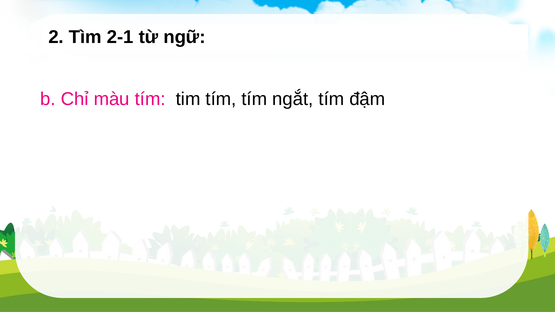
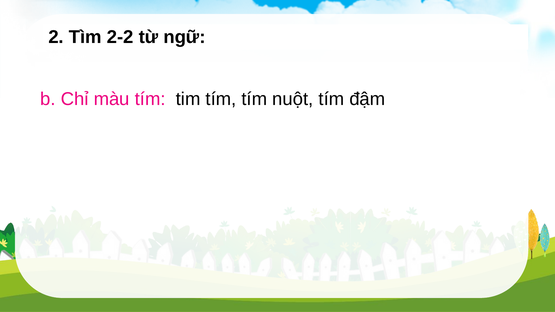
2-1: 2-1 -> 2-2 (120, 37)
ngắt: ngắt -> nuột (293, 99)
